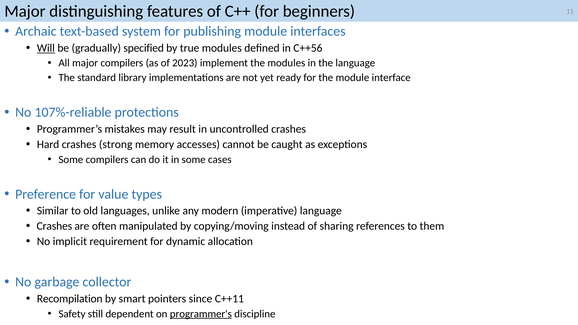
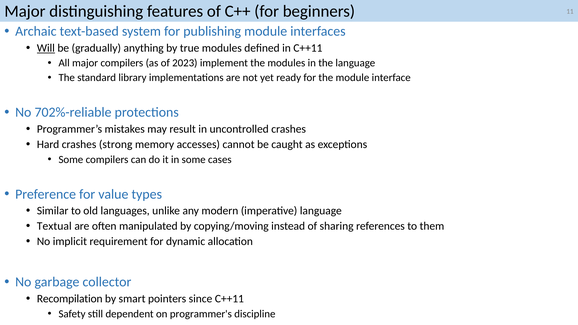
specified: specified -> anything (144, 48)
in C++56: C++56 -> C++11 (308, 48)
107%-reliable: 107%-reliable -> 702%-reliable (73, 112)
Crashes: Crashes -> Textual (54, 226)
programmer's underline: present -> none (201, 314)
